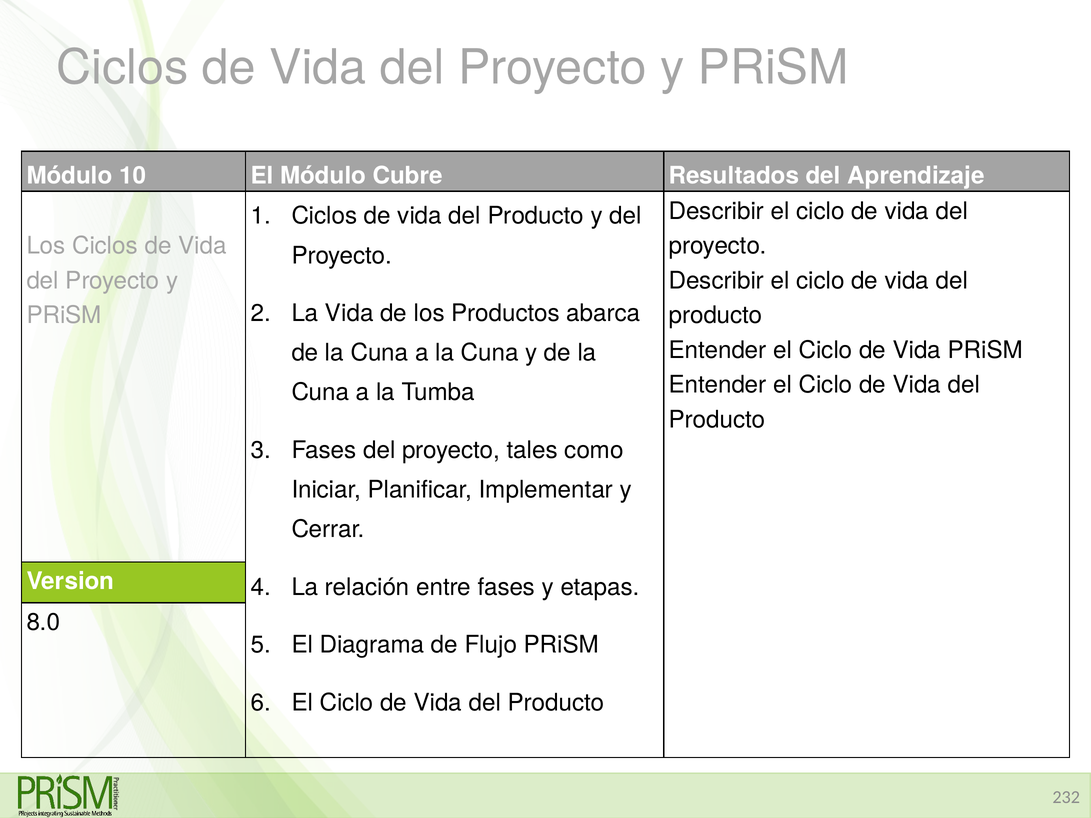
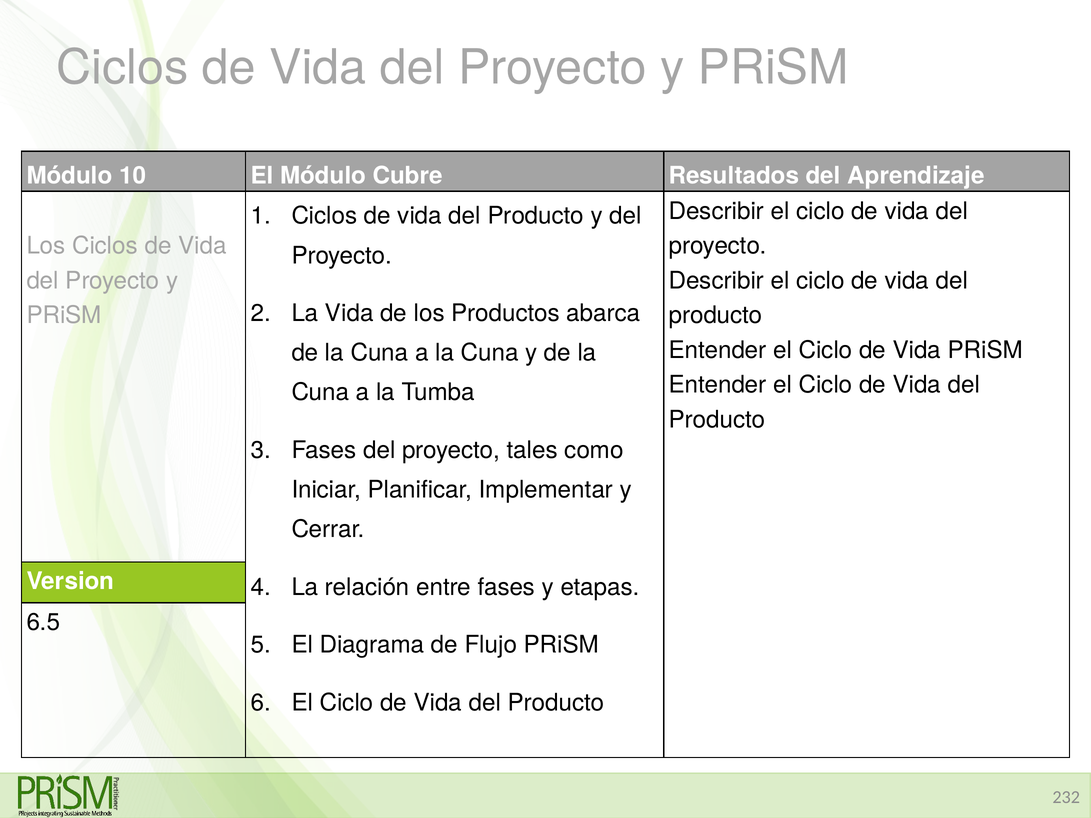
8.0: 8.0 -> 6.5 (43, 623)
